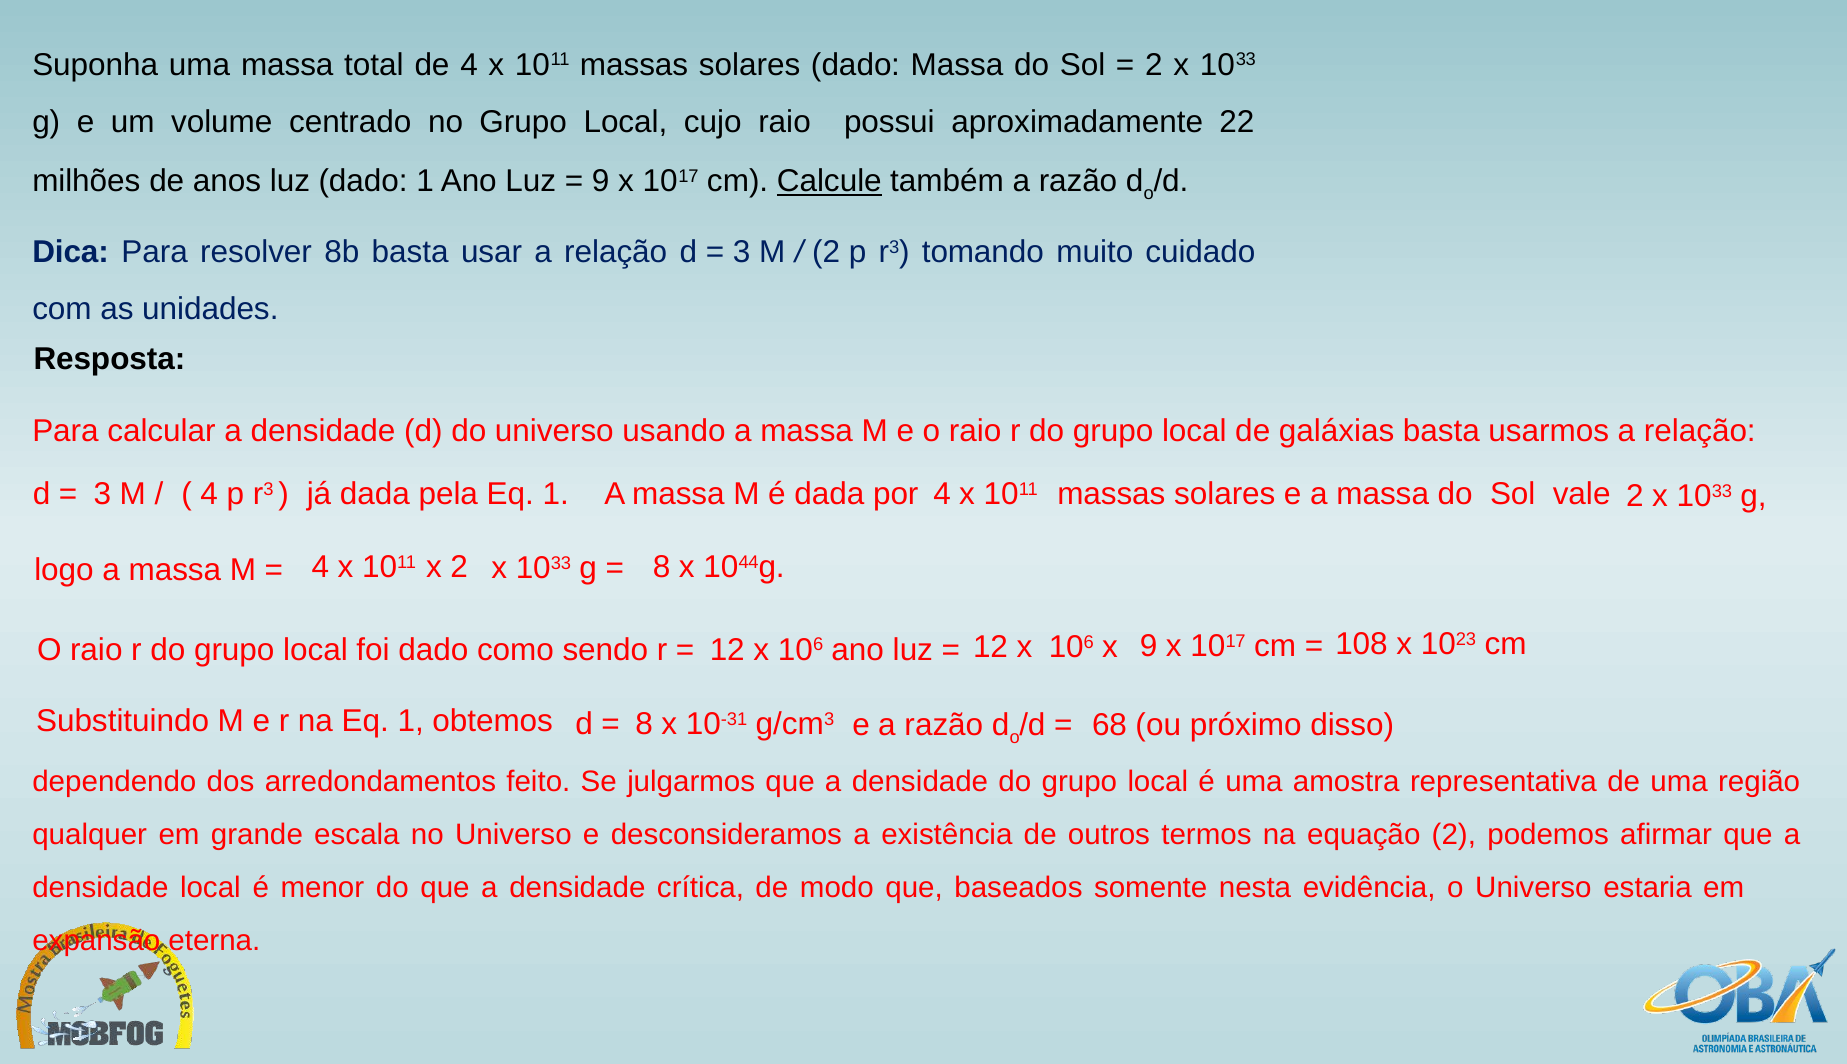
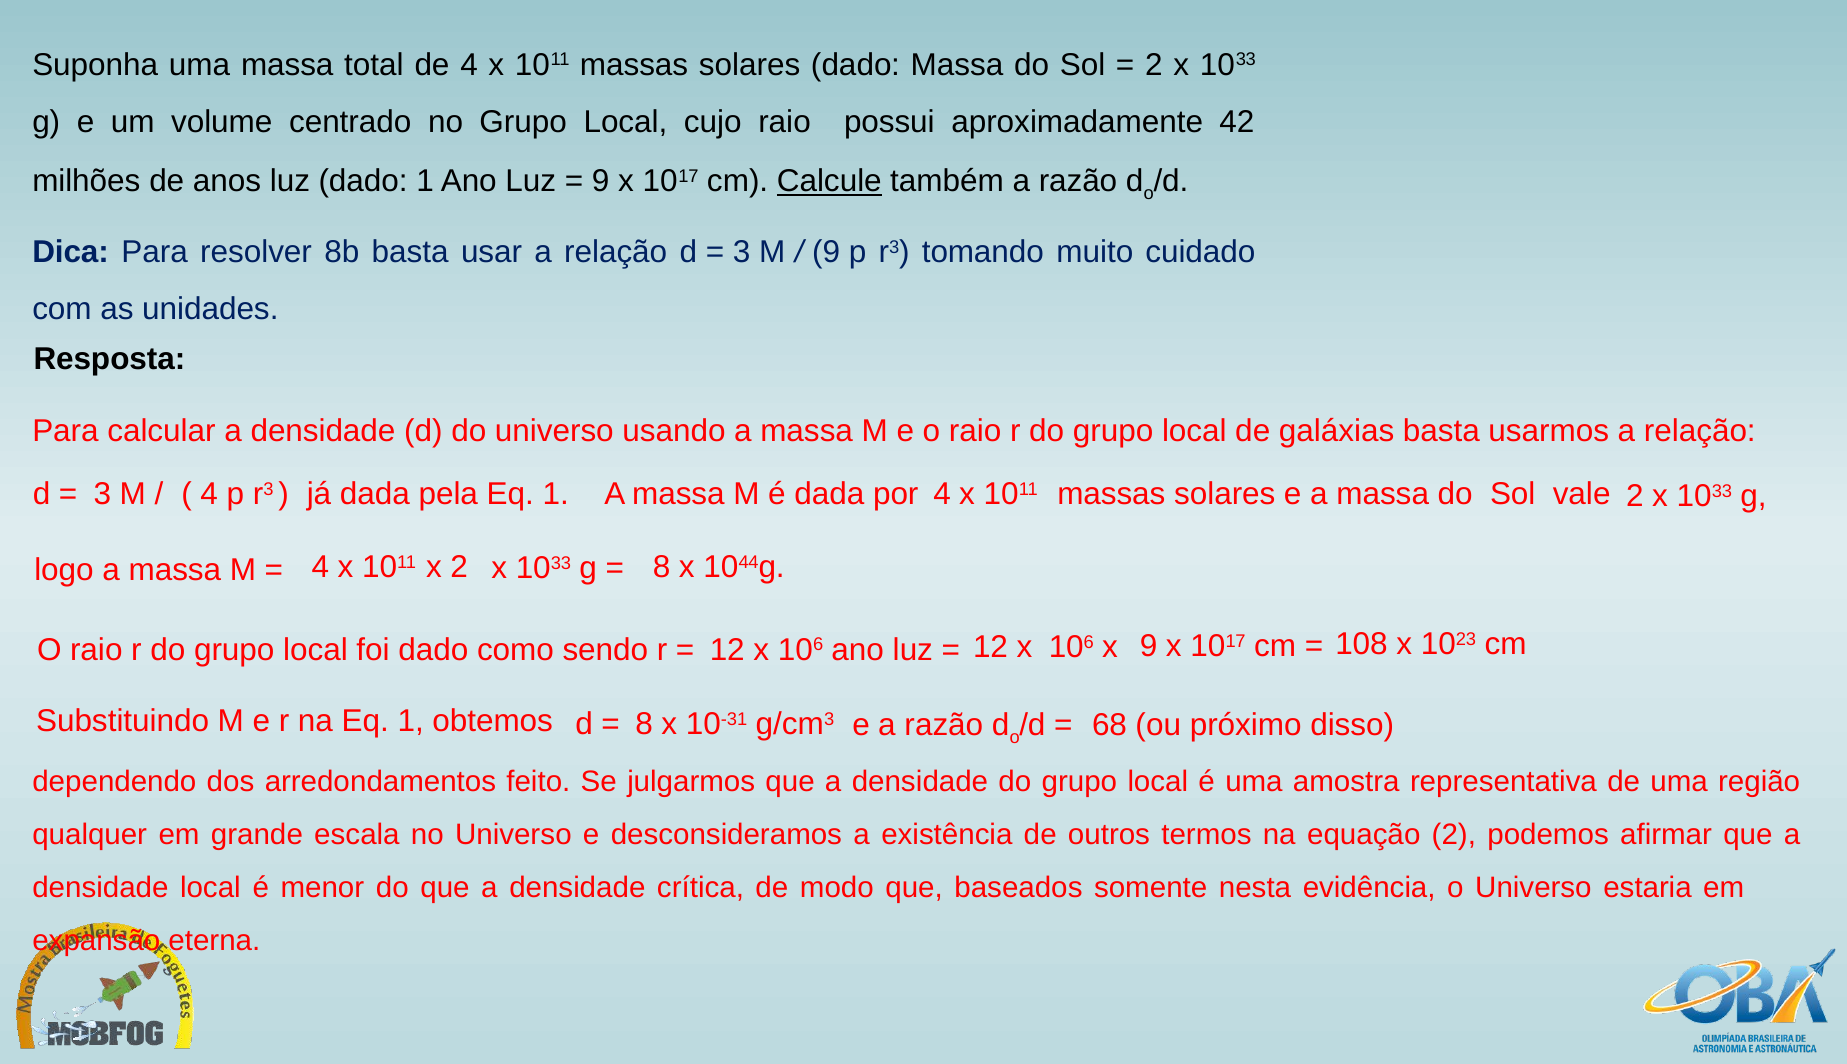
22: 22 -> 42 (1237, 122)
2: 2 -> 9 (826, 252)
